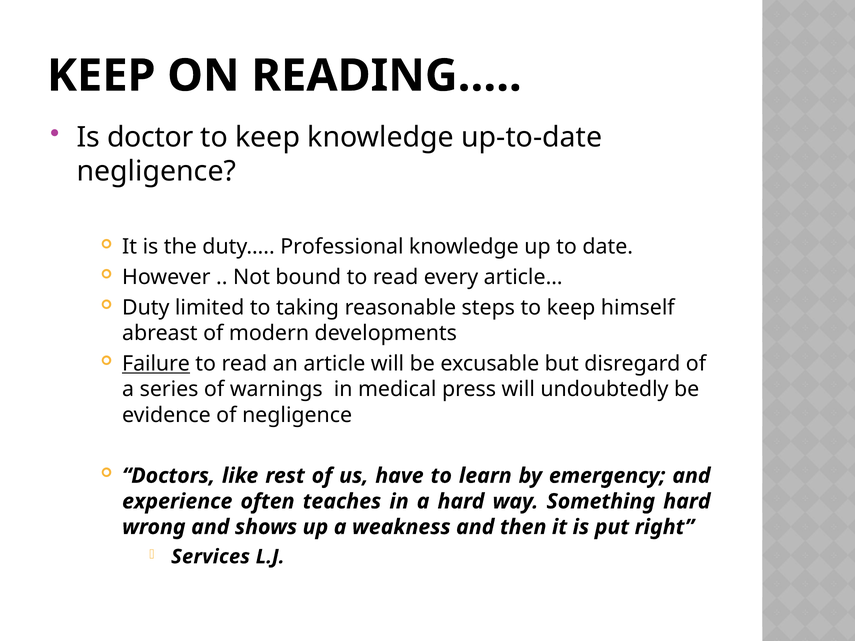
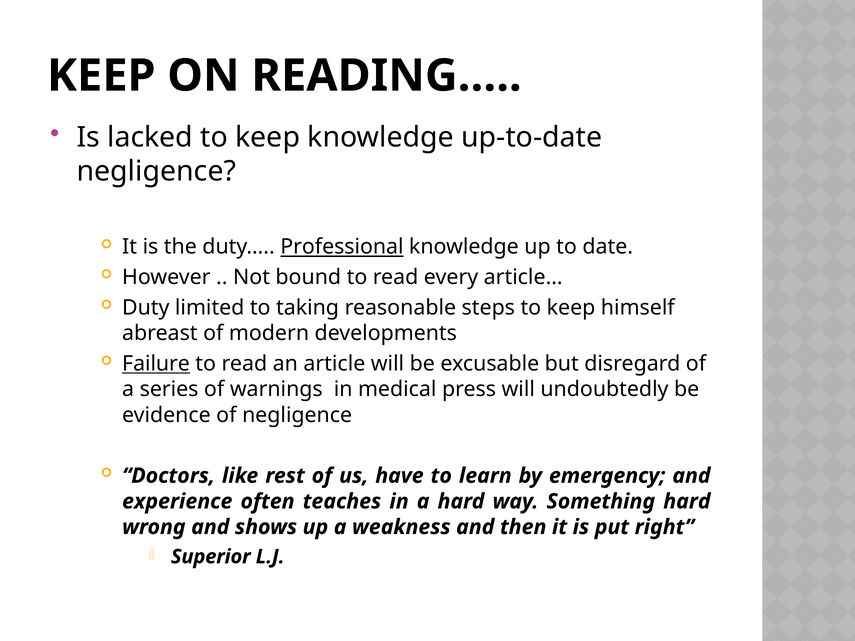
doctor: doctor -> lacked (150, 137)
Professional underline: none -> present (342, 247)
Services: Services -> Superior (211, 557)
